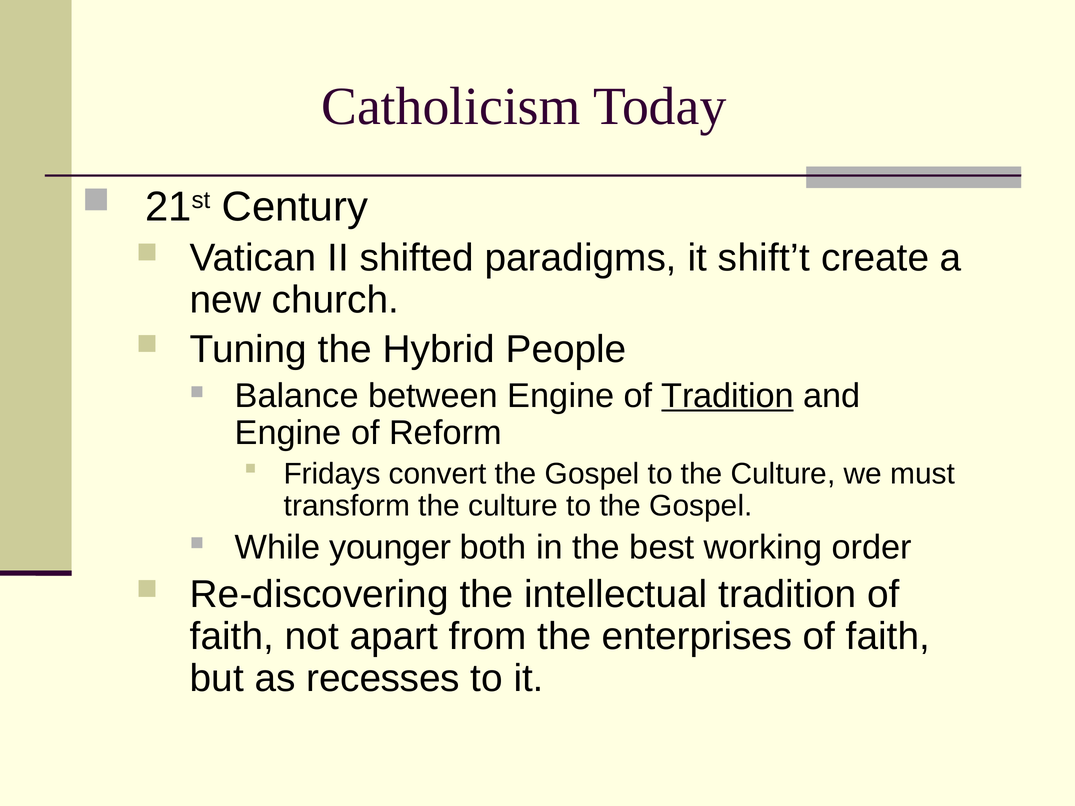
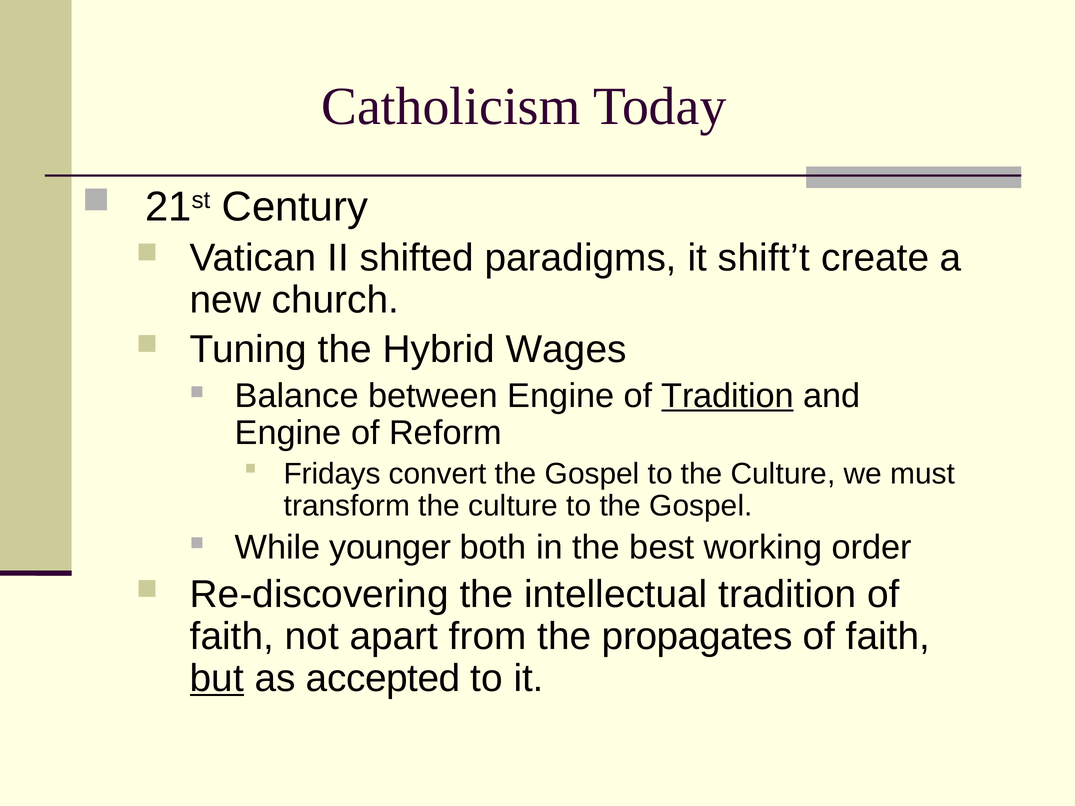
People: People -> Wages (566, 350)
enterprises: enterprises -> propagates (697, 637)
but underline: none -> present (217, 679)
recesses: recesses -> accepted (383, 679)
